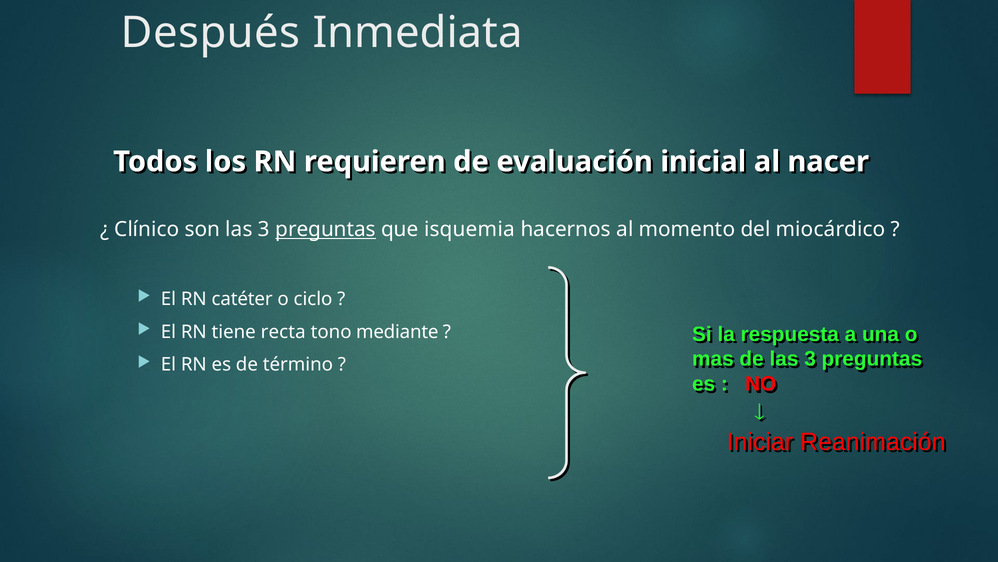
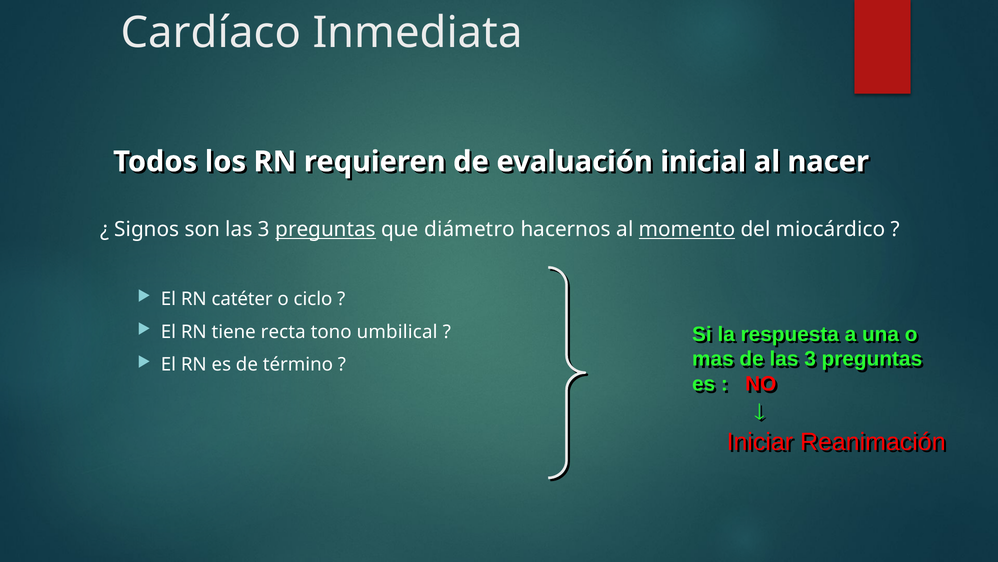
Después: Después -> Cardíaco (211, 33)
Clínico: Clínico -> Signos (147, 229)
isquemia: isquemia -> diámetro (470, 229)
momento underline: none -> present (687, 229)
mediante: mediante -> umbilical (397, 332)
